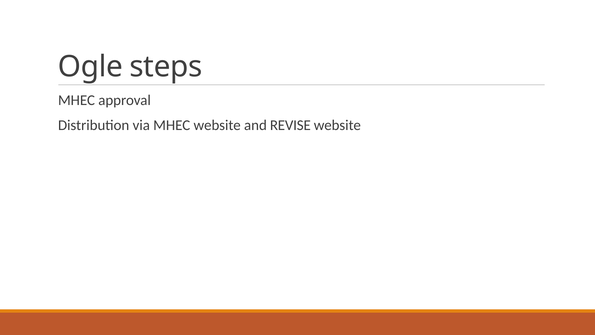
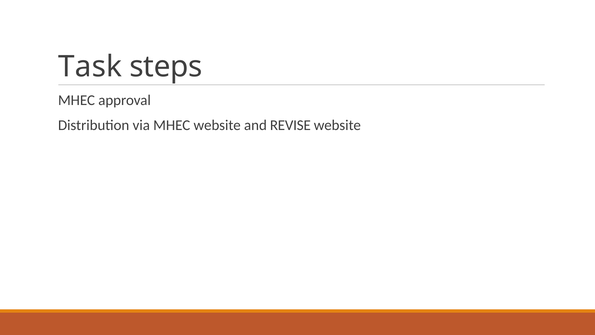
Ogle: Ogle -> Task (90, 67)
